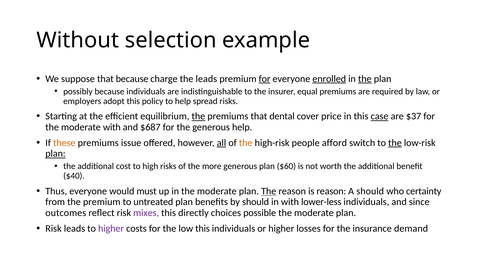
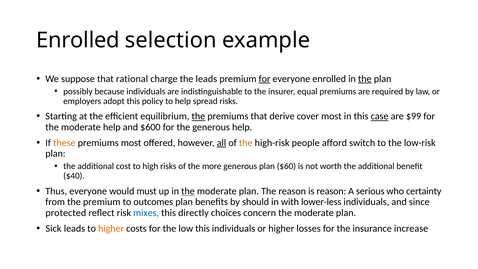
Without: Without -> Enrolled (78, 40)
that because: because -> rational (132, 79)
enrolled underline: present -> none (329, 79)
dental: dental -> derive (282, 116)
cover price: price -> most (331, 116)
$37: $37 -> $99 (414, 116)
moderate with: with -> help (112, 127)
$687: $687 -> $600 (150, 127)
premiums issue: issue -> most (131, 143)
the underline: present -> none (395, 143)
plan underline: present -> none (55, 154)
the underline: none -> present (188, 191)
The underline: present -> none (269, 191)
A should: should -> serious (370, 191)
untreated: untreated -> outcomes (153, 202)
outcomes: outcomes -> protected (66, 213)
mixes colour: purple -> blue (146, 213)
possible: possible -> concern (260, 213)
Risk: Risk -> Sick (53, 228)
higher colour: purple -> orange (111, 228)
demand: demand -> increase (411, 228)
